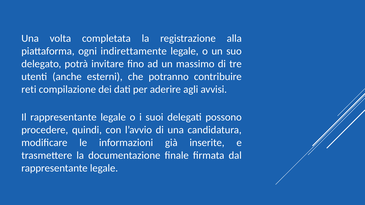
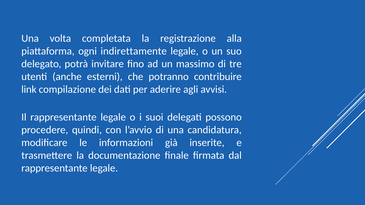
reti: reti -> link (29, 89)
